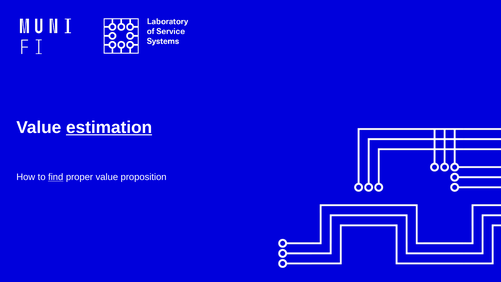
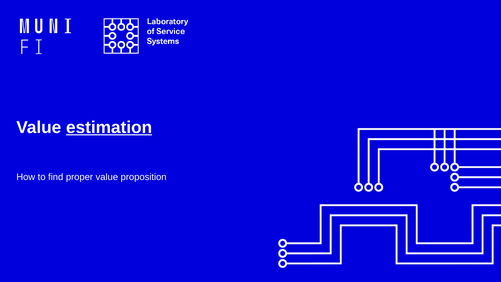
find underline: present -> none (56, 177)
